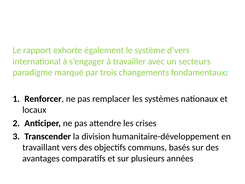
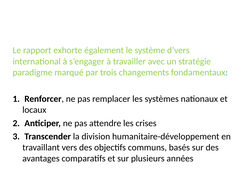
secteurs: secteurs -> stratégie (195, 61)
